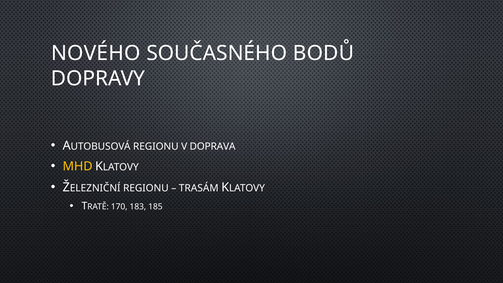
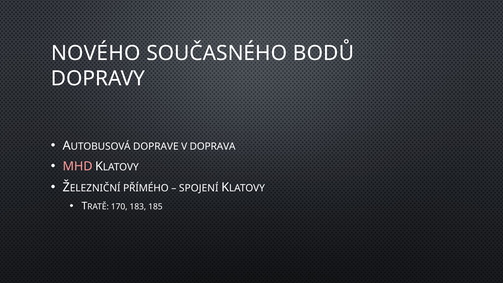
REGIONU: REGIONU -> DOPRAVE (156, 147)
MHD colour: yellow -> pink (78, 166)
REGIONU: REGIONU -> PŘÍMÉHO (146, 188)
TRASÁM: TRASÁM -> SPOJENÍ (199, 188)
